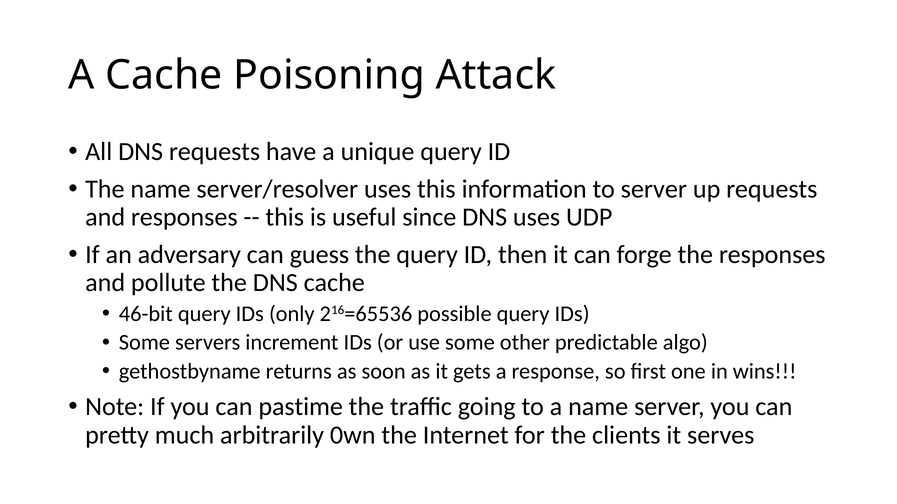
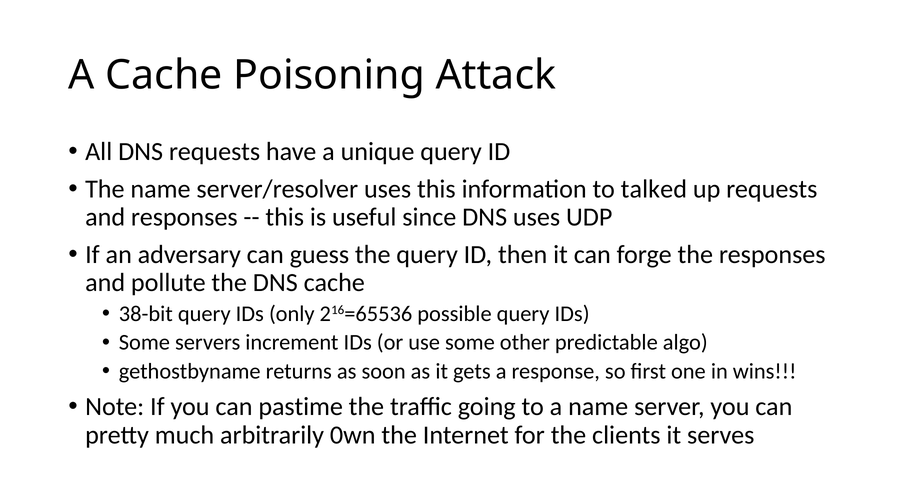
to server: server -> talked (654, 189)
46-bit: 46-bit -> 38-bit (146, 314)
